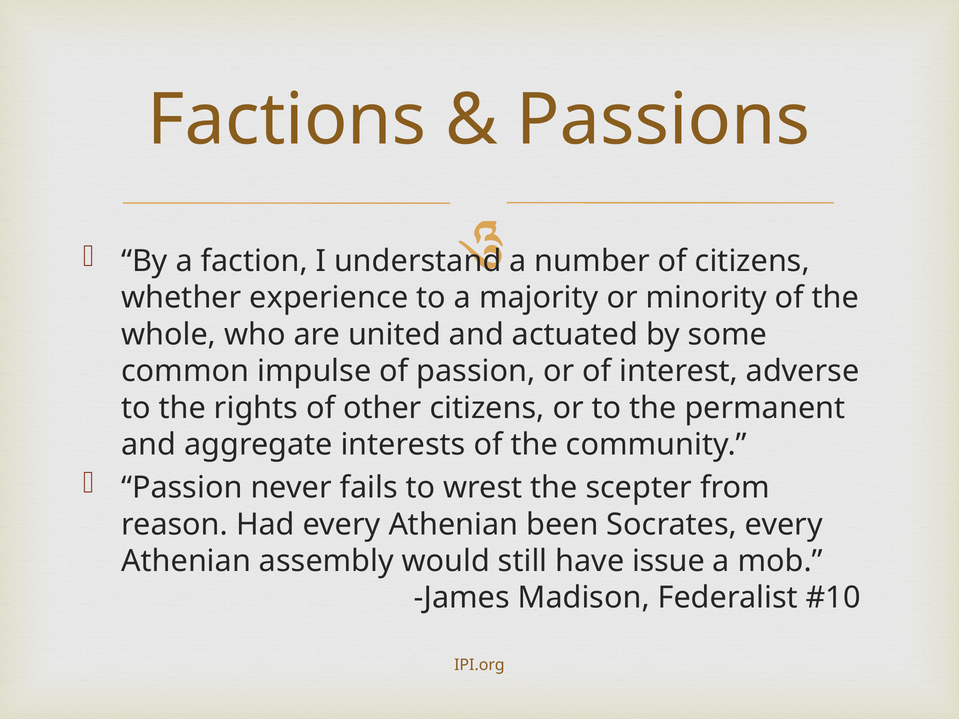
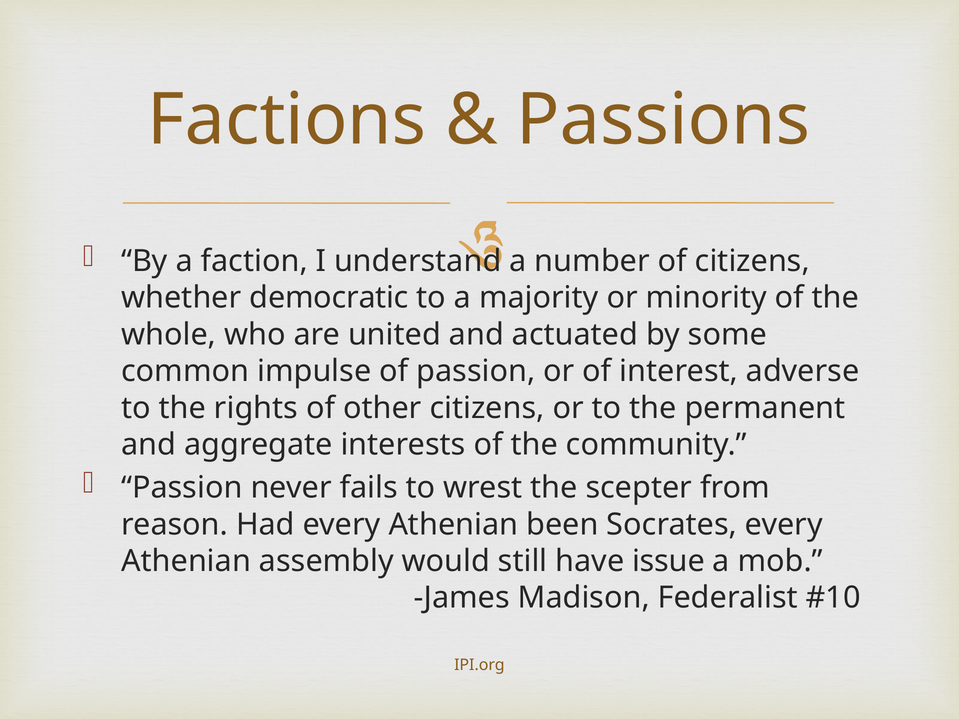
experience: experience -> democratic (329, 298)
